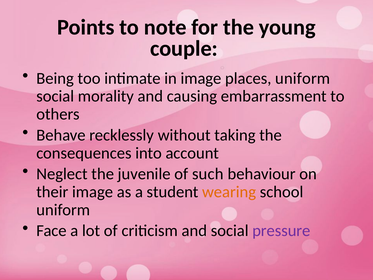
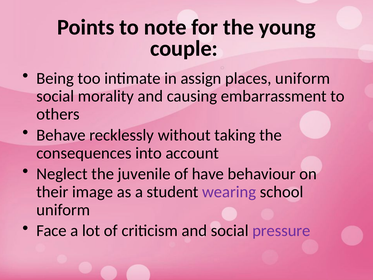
in image: image -> assign (201, 78)
such: such -> have (208, 174)
wearing colour: orange -> purple (229, 192)
